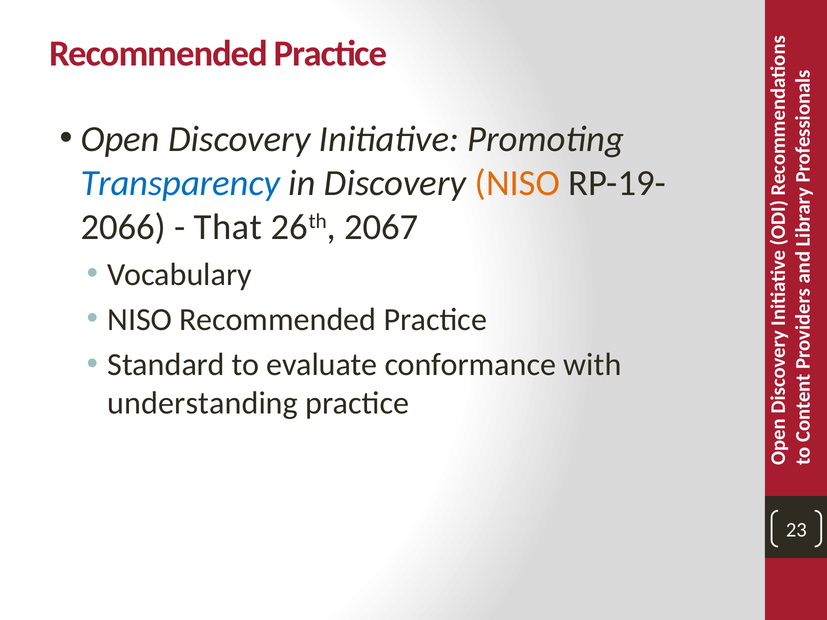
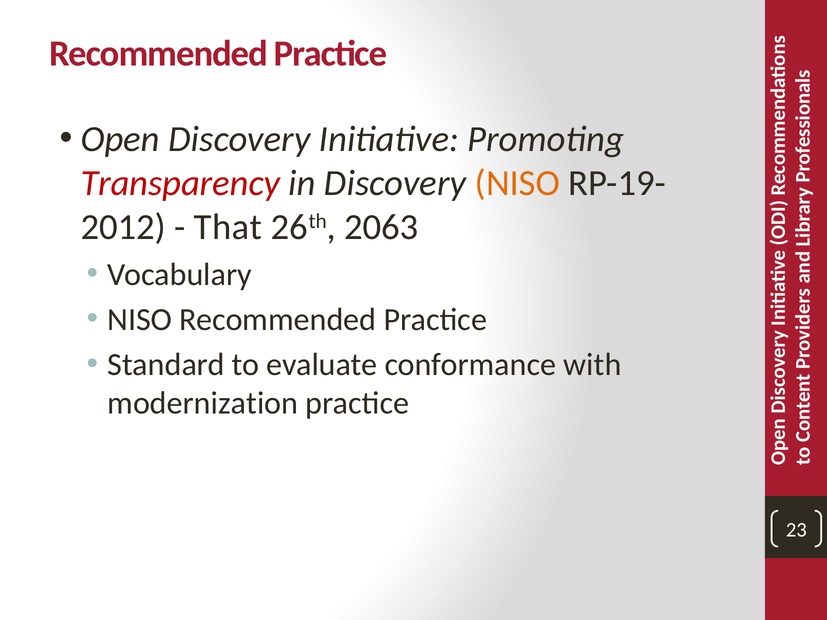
Transparency colour: blue -> red (180, 183)
2066: 2066 -> 2012 (123, 227)
2067: 2067 -> 2063 (381, 227)
understanding: understanding -> modernization (203, 403)
